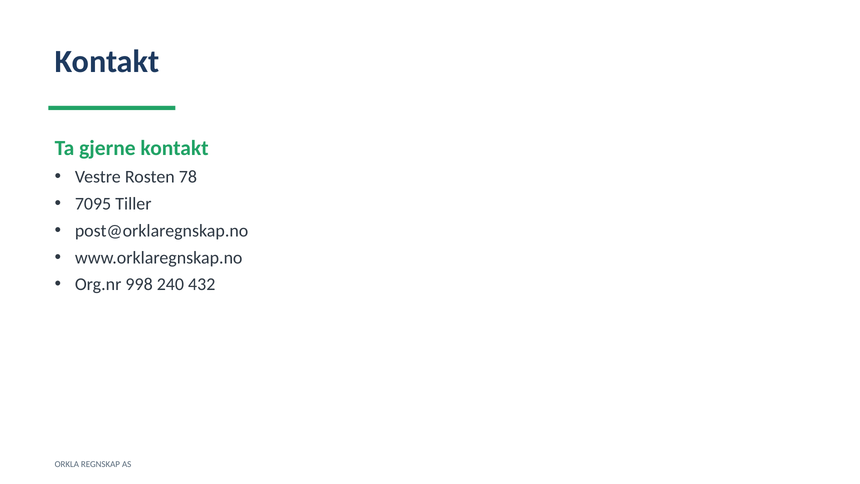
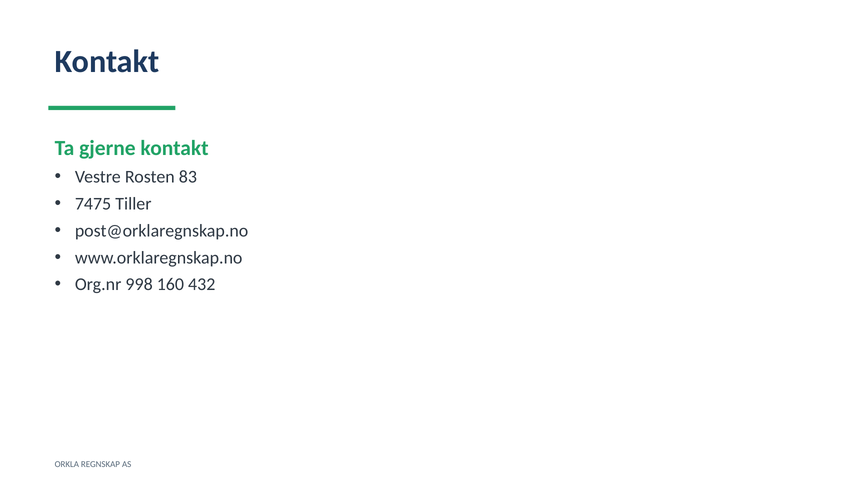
78: 78 -> 83 (188, 177)
7095: 7095 -> 7475 (93, 204)
240: 240 -> 160 (170, 284)
